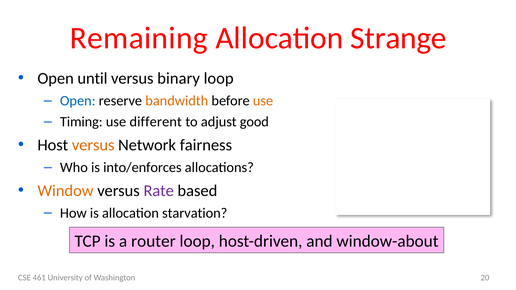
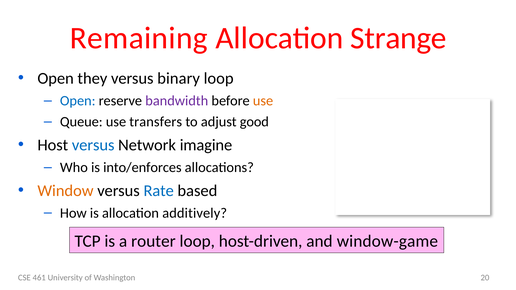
until: until -> they (92, 78)
bandwidth colour: orange -> purple (177, 101)
Timing: Timing -> Queue (81, 122)
different: different -> transfers (156, 122)
versus colour: orange -> blue (93, 145)
fairness: fairness -> imagine (206, 145)
Rate colour: purple -> blue (159, 191)
starvation: starvation -> additively (195, 213)
window-about: window-about -> window-game (387, 242)
